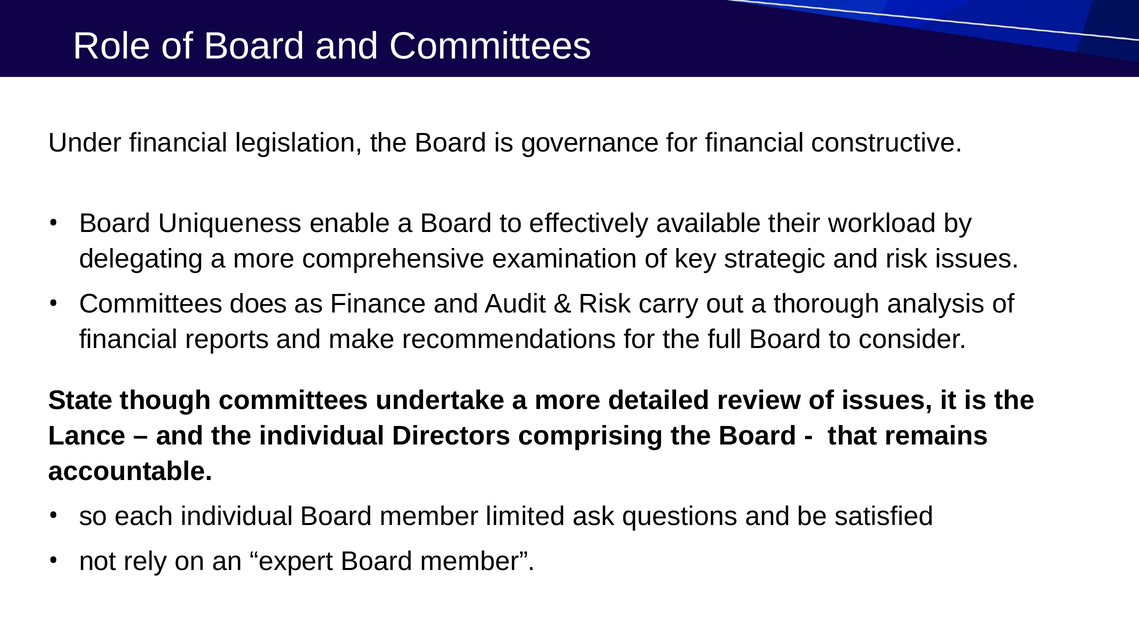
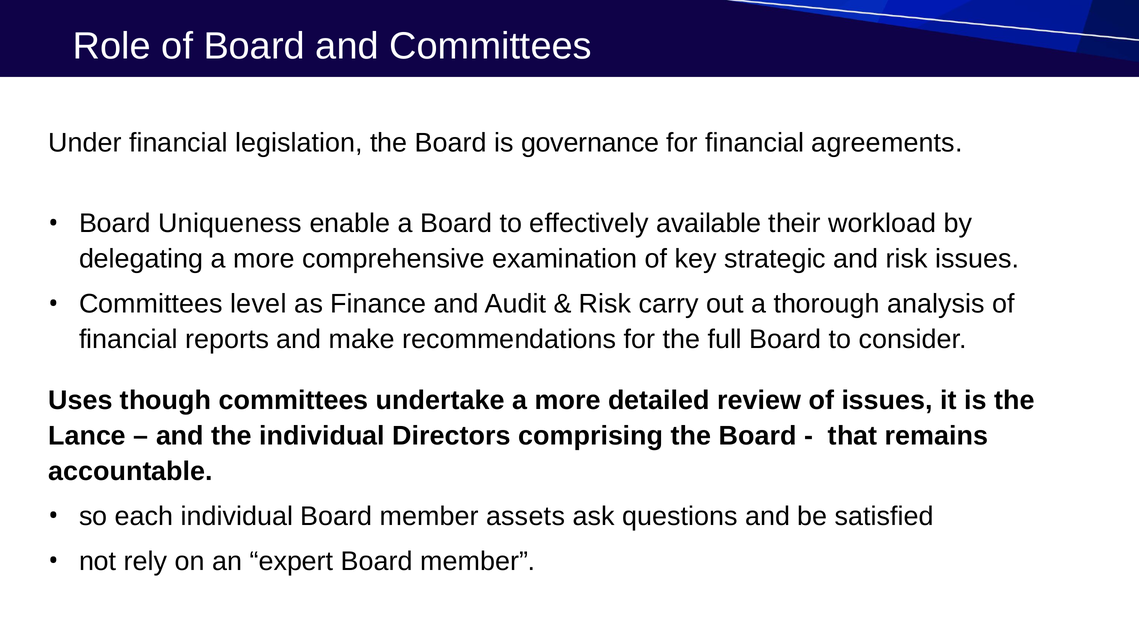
constructive: constructive -> agreements (887, 143)
does: does -> level (258, 304)
State: State -> Uses (80, 400)
limited: limited -> assets (526, 516)
